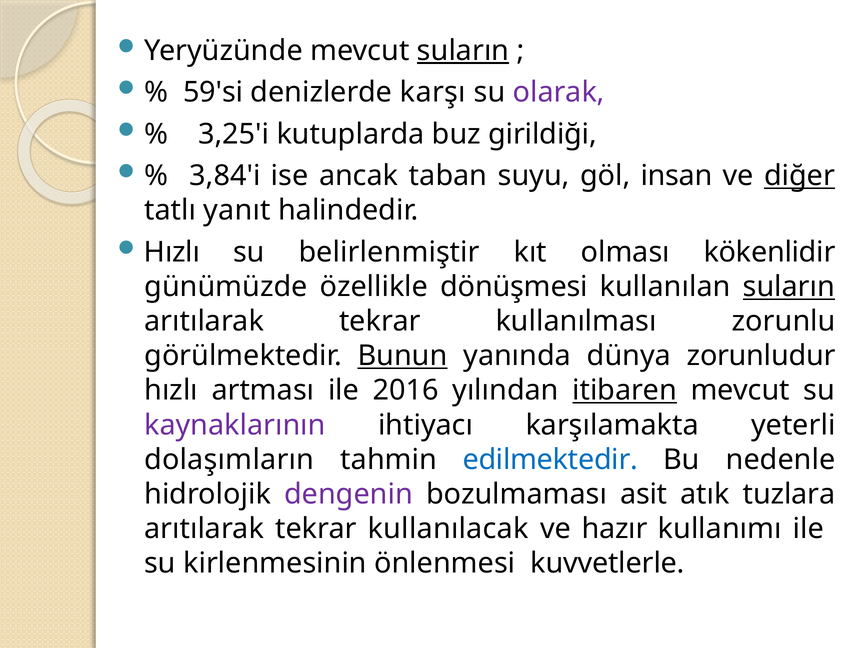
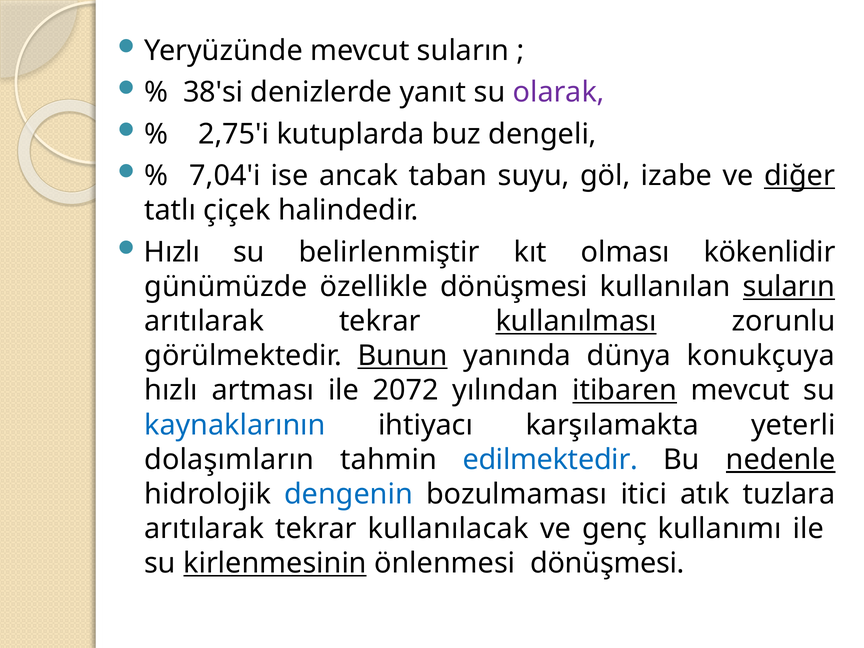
suların underline: present -> none (463, 51)
59'si: 59'si -> 38'si (213, 92)
karşı: karşı -> yanıt (433, 92)
3,25'i: 3,25'i -> 2,75'i (234, 134)
girildiği: girildiği -> dengeli (543, 134)
3,84'i: 3,84'i -> 7,04'i (225, 176)
insan: insan -> izabe (677, 176)
yanıt: yanıt -> çiçek (237, 210)
kullanılması underline: none -> present (576, 321)
zorunludur: zorunludur -> konukçuya (761, 356)
2016: 2016 -> 2072 (406, 390)
kaynaklarının colour: purple -> blue (235, 425)
nedenle underline: none -> present (781, 460)
dengenin colour: purple -> blue (349, 494)
asit: asit -> itici (644, 494)
hazır: hazır -> genç (615, 529)
kirlenmesinin underline: none -> present (275, 563)
önlenmesi kuvvetlerle: kuvvetlerle -> dönüşmesi (607, 563)
